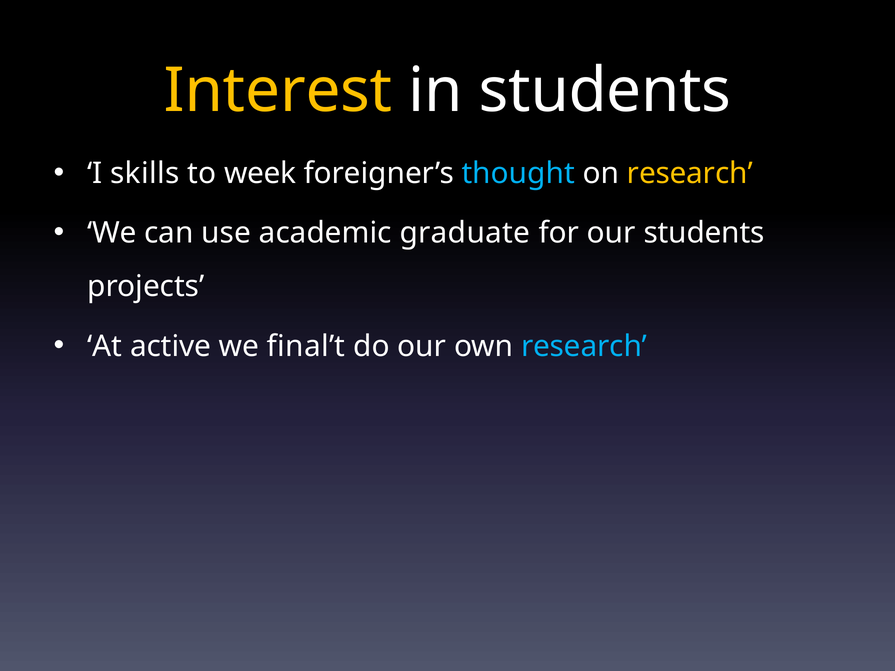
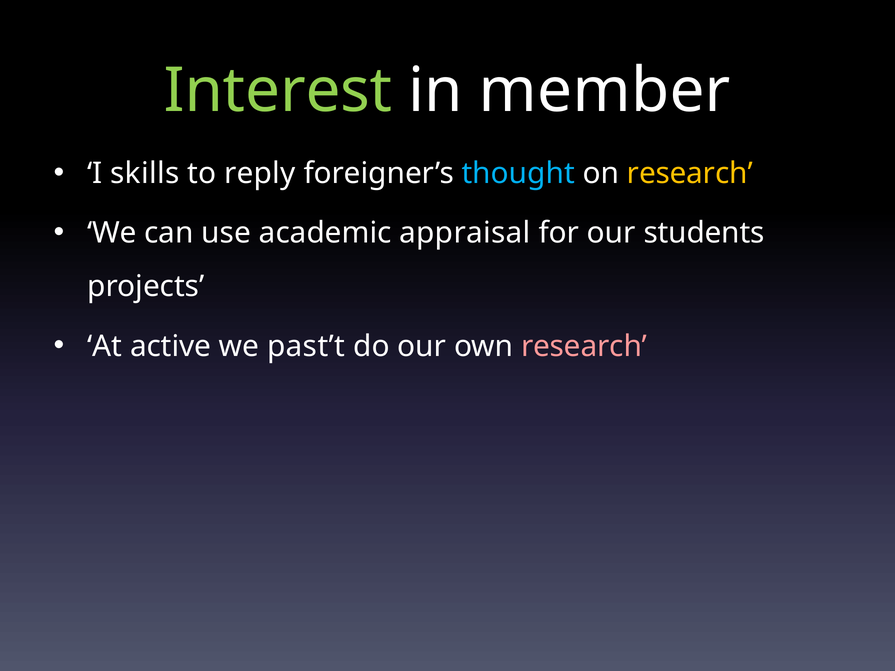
Interest colour: yellow -> light green (278, 91)
in students: students -> member (605, 91)
week: week -> reply (260, 173)
graduate: graduate -> appraisal (465, 233)
final’t: final’t -> past’t (306, 346)
research colour: light blue -> pink (584, 346)
